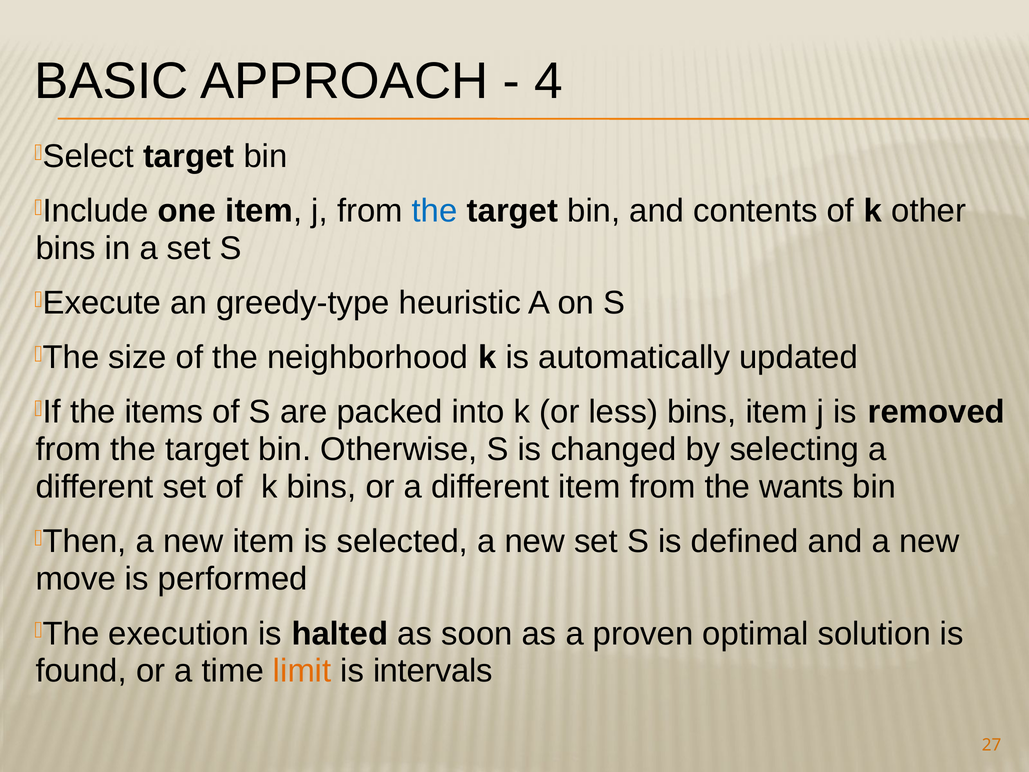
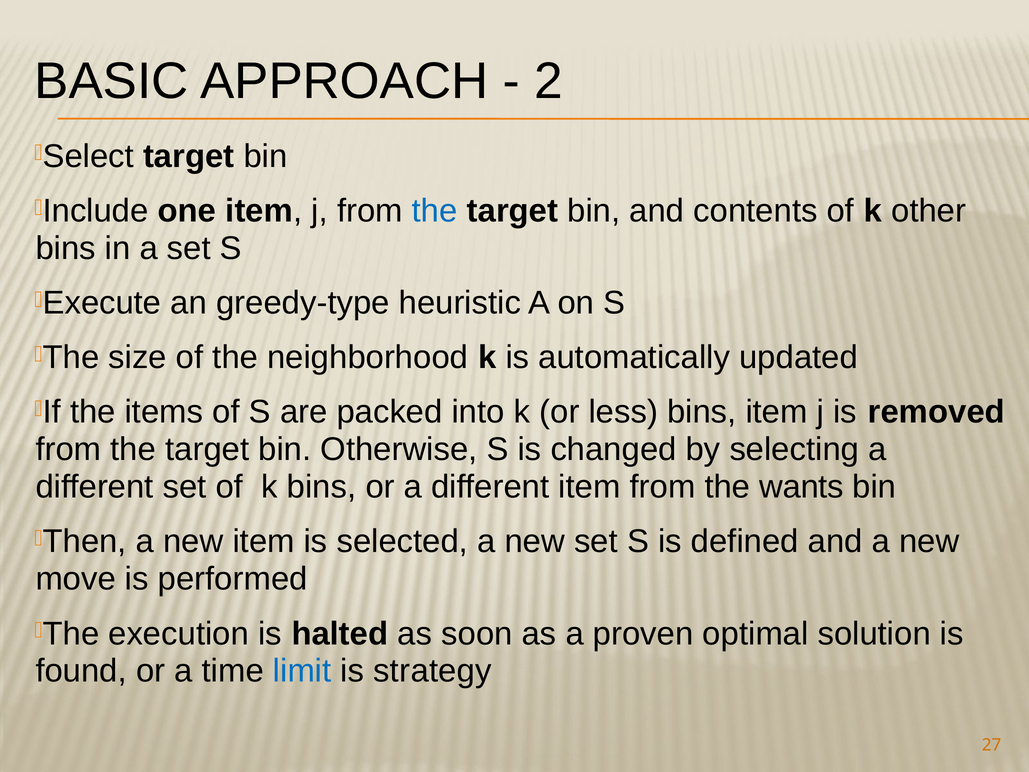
4: 4 -> 2 (549, 81)
limit colour: orange -> blue (302, 671)
intervals: intervals -> strategy (433, 671)
